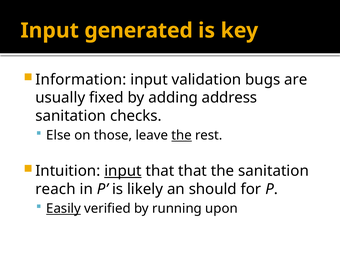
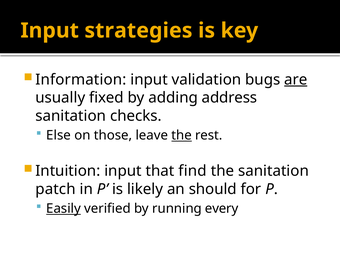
generated: generated -> strategies (138, 31)
are underline: none -> present (296, 80)
input underline: present -> none (123, 171)
that that: that -> find (193, 171)
reach: reach -> patch (55, 189)
upon: upon -> every (222, 209)
